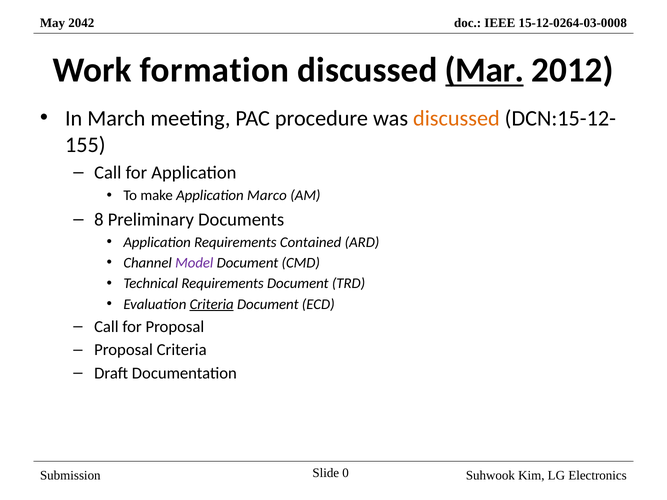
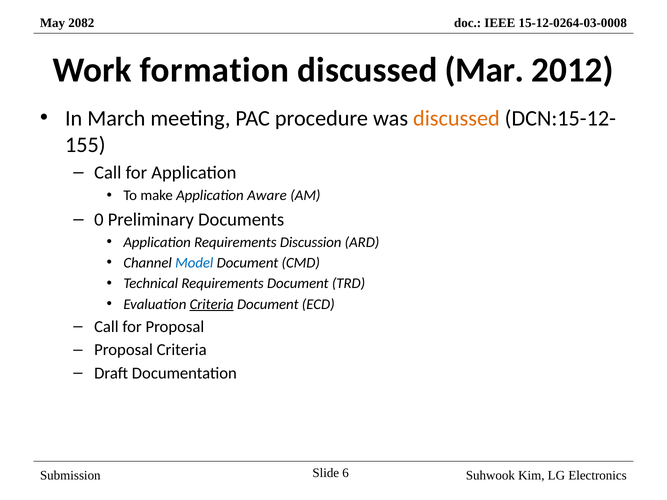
2042: 2042 -> 2082 (81, 23)
Mar underline: present -> none (485, 70)
Marco: Marco -> Aware (267, 196)
8: 8 -> 0 (99, 220)
Contained: Contained -> Discussion (311, 242)
Model colour: purple -> blue (194, 263)
0: 0 -> 6 (346, 473)
